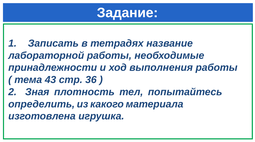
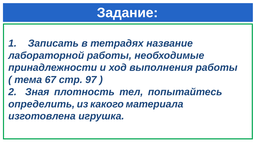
43: 43 -> 67 (50, 80)
36: 36 -> 97 (91, 80)
